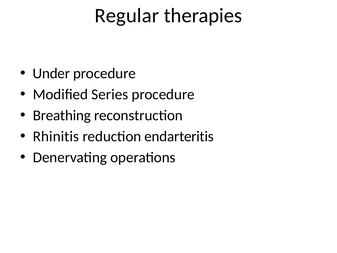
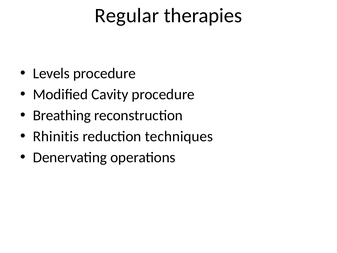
Under: Under -> Levels (51, 73)
Series: Series -> Cavity (110, 94)
endarteritis: endarteritis -> techniques (179, 136)
